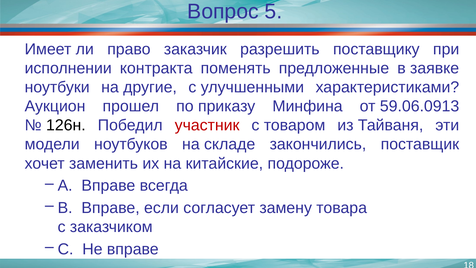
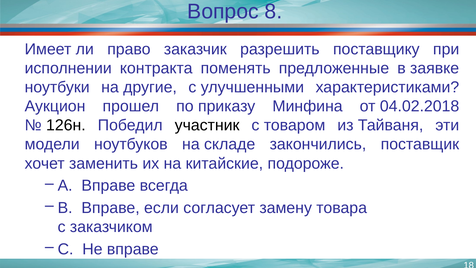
5: 5 -> 8 (273, 11)
59.06.0913: 59.06.0913 -> 04.02.2018 (420, 106)
участник colour: red -> black (207, 125)
